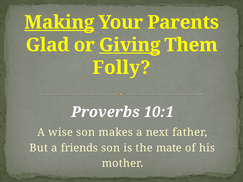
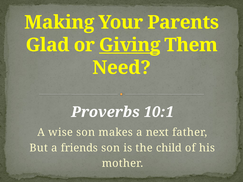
Making underline: present -> none (59, 22)
Folly: Folly -> Need (122, 68)
mate: mate -> child (169, 148)
